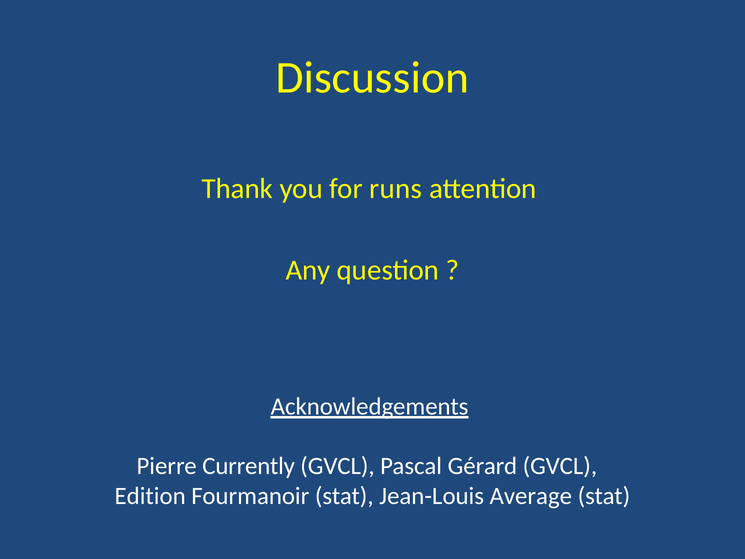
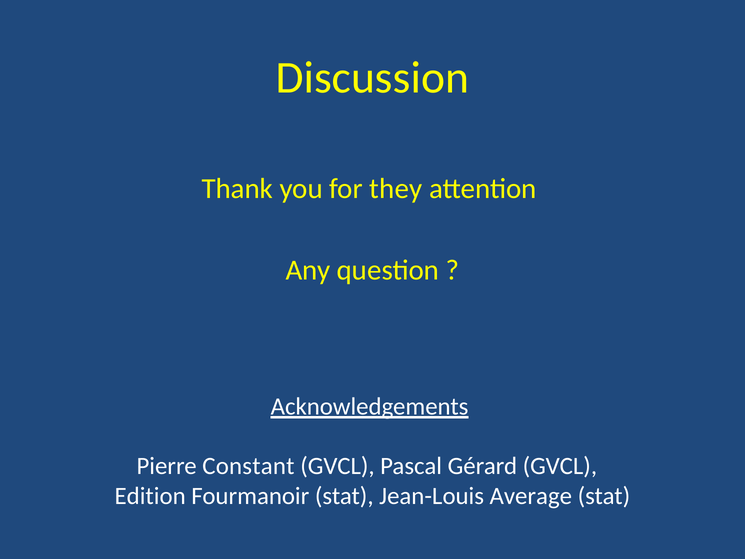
runs: runs -> they (396, 189)
Currently: Currently -> Constant (248, 466)
